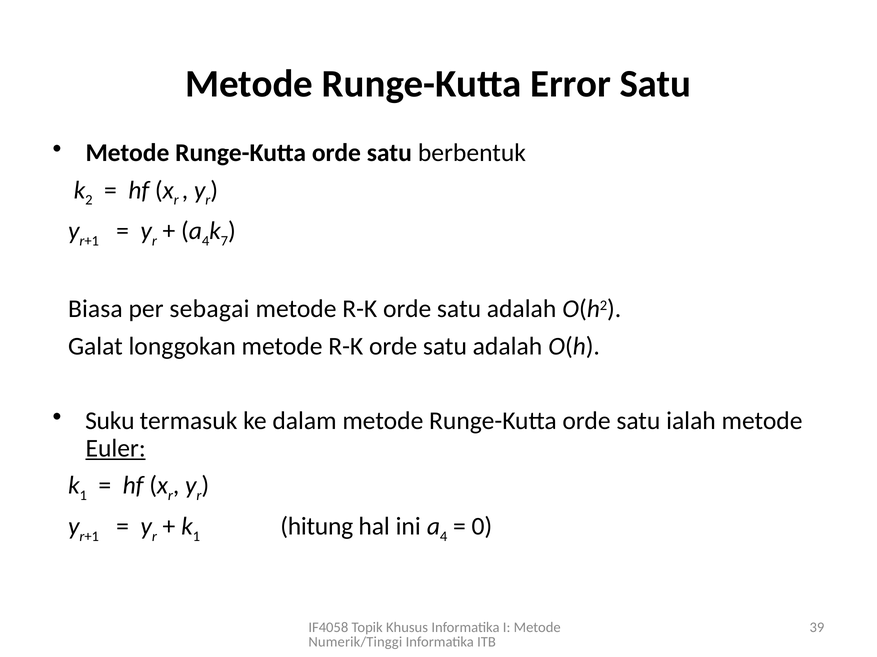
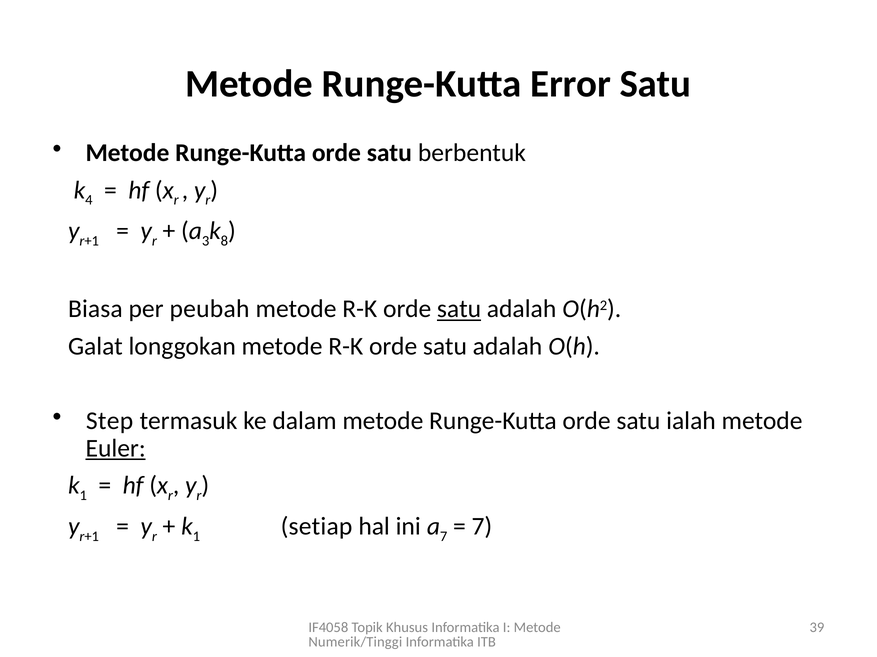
2: 2 -> 4 (89, 200)
4: 4 -> 3 (206, 241)
7: 7 -> 8 (224, 241)
sebagai: sebagai -> peubah (210, 309)
satu underline: none -> present (459, 309)
Suku: Suku -> Step (110, 421)
hitung: hitung -> setiap (317, 527)
4: 4 -> 7 (444, 537)
0: 0 -> 7 (482, 527)
